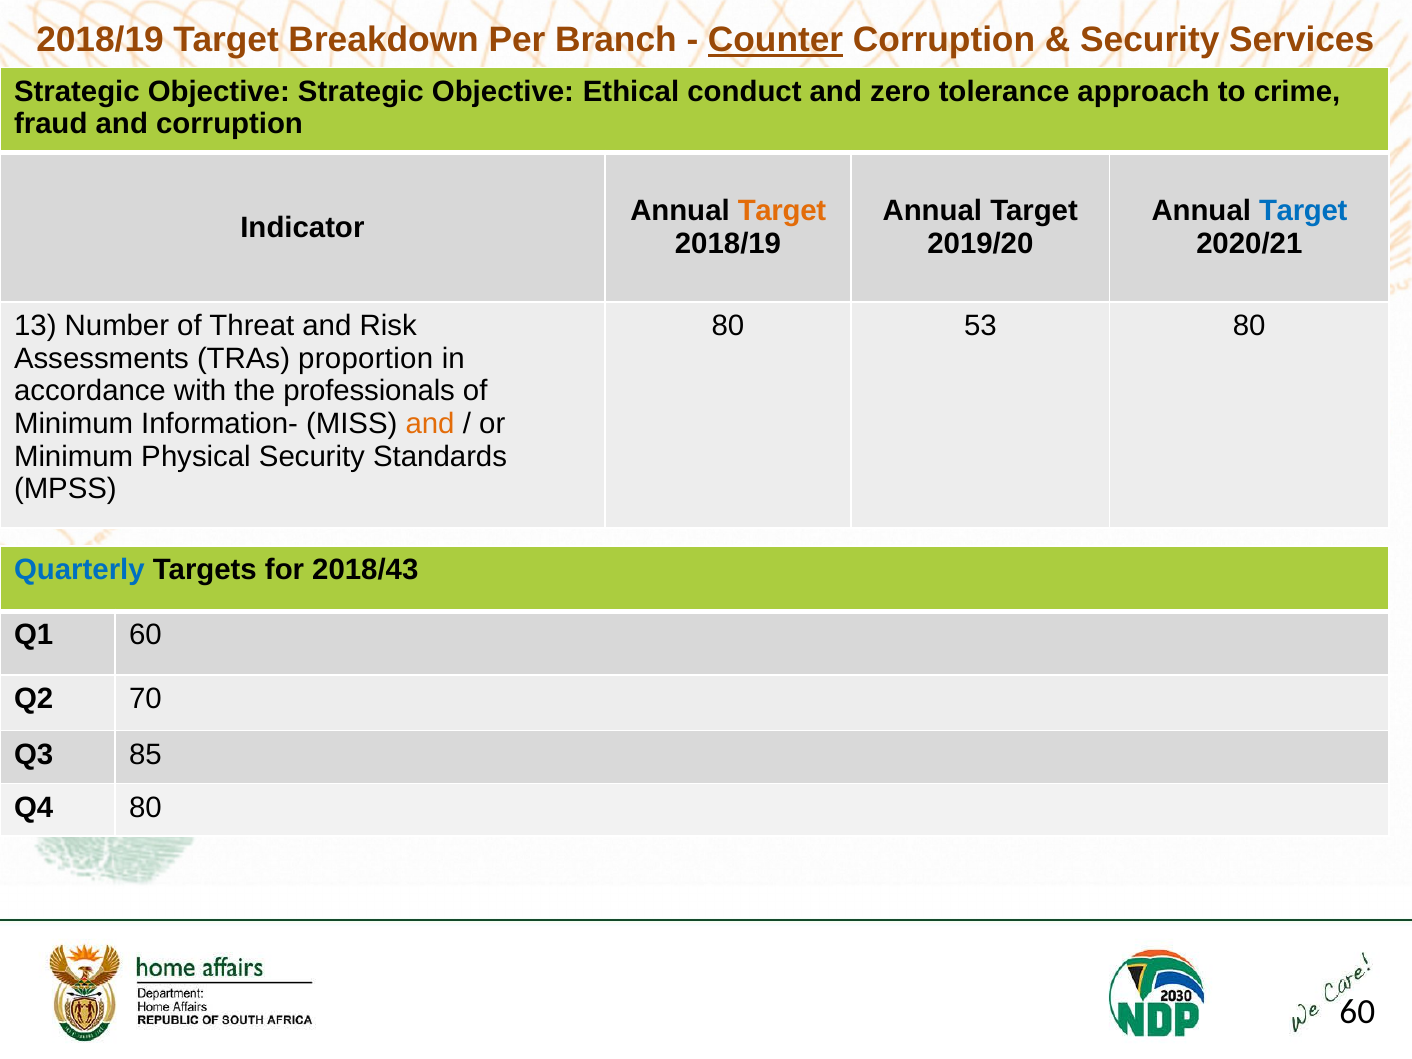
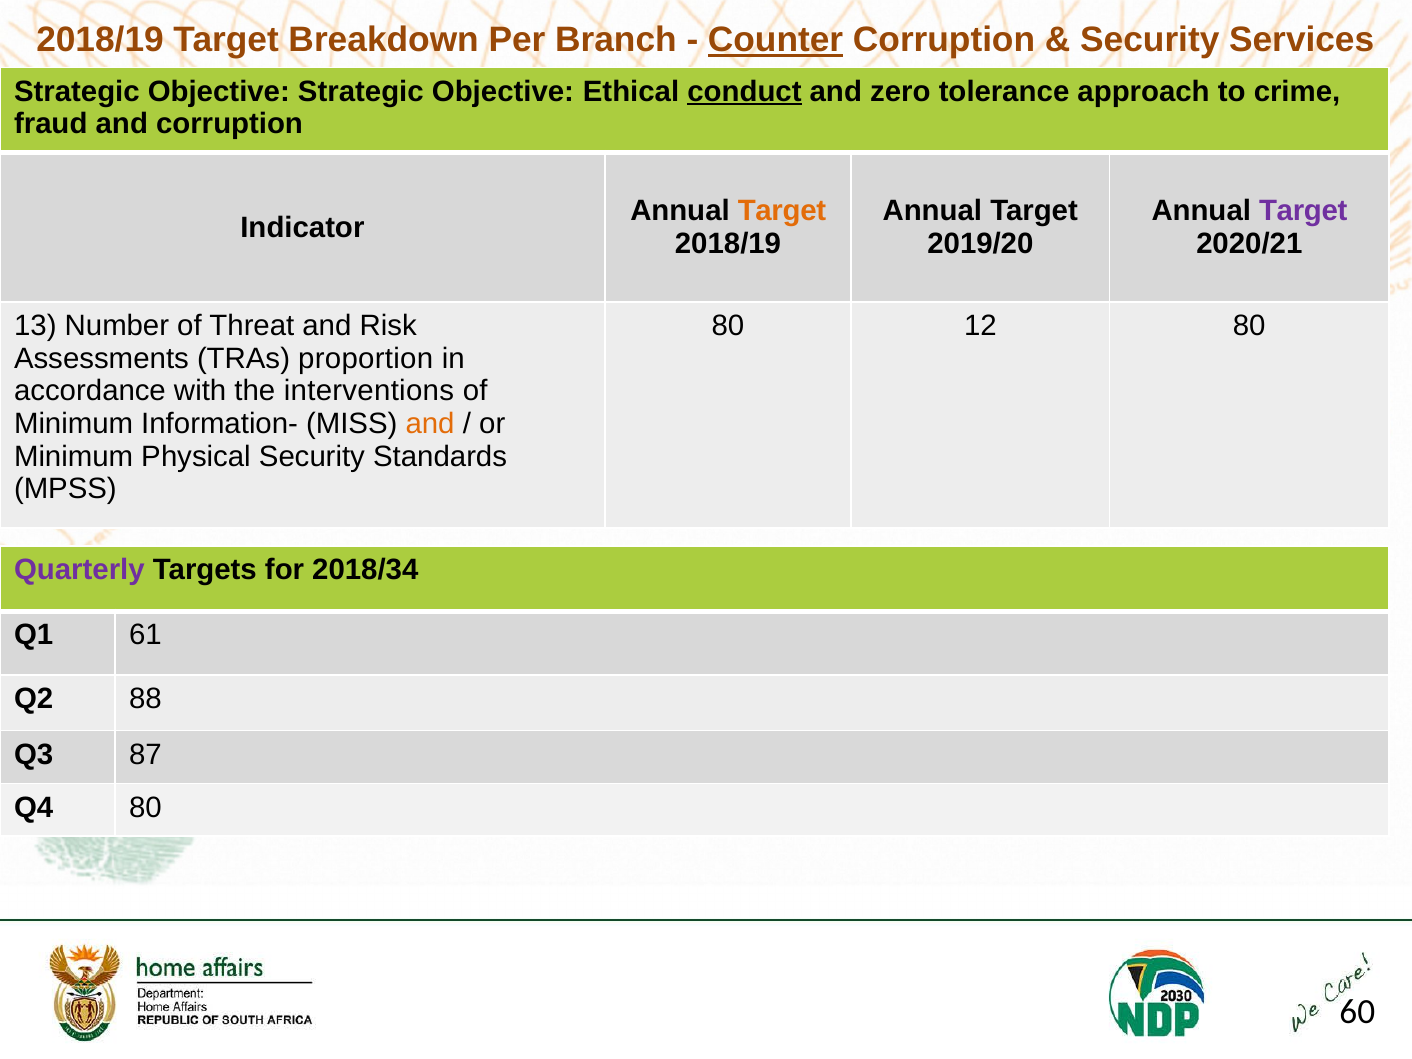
conduct underline: none -> present (744, 92)
Target colour: blue -> purple (1303, 211)
53: 53 -> 12 (980, 326)
professionals: professionals -> interventions (369, 391)
Quarterly colour: blue -> purple (79, 570)
2018/43: 2018/43 -> 2018/34 (365, 570)
Q1 60: 60 -> 61 (145, 635)
70: 70 -> 88 (145, 699)
85: 85 -> 87 (145, 754)
